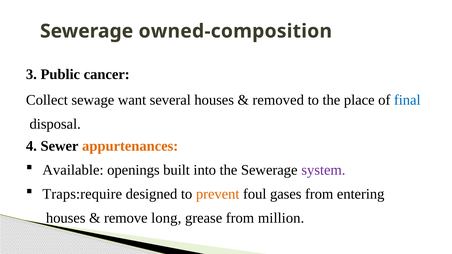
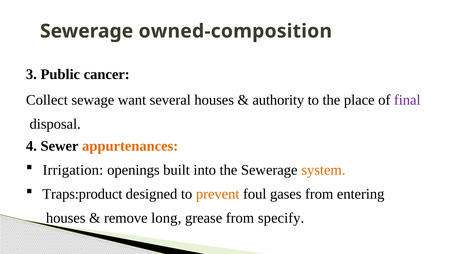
removed: removed -> authority (278, 100)
final colour: blue -> purple (407, 100)
Available: Available -> Irrigation (73, 170)
system colour: purple -> orange (323, 170)
Traps:require: Traps:require -> Traps:product (82, 194)
million: million -> specify (281, 218)
